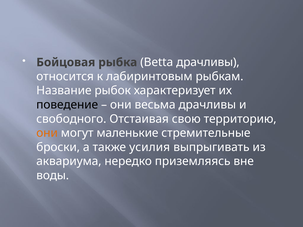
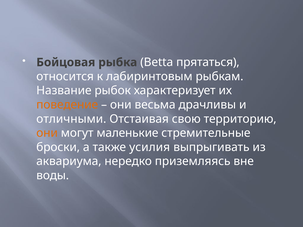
Betta драчливы: драчливы -> прятаться (208, 62)
поведение colour: black -> orange (67, 105)
свободного: свободного -> отличными (71, 119)
